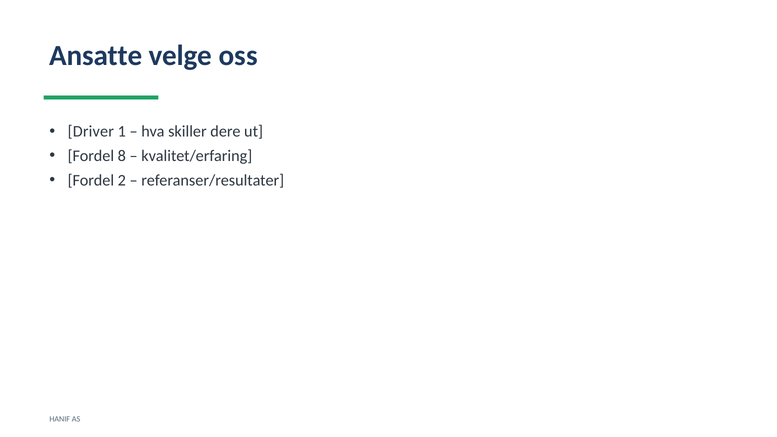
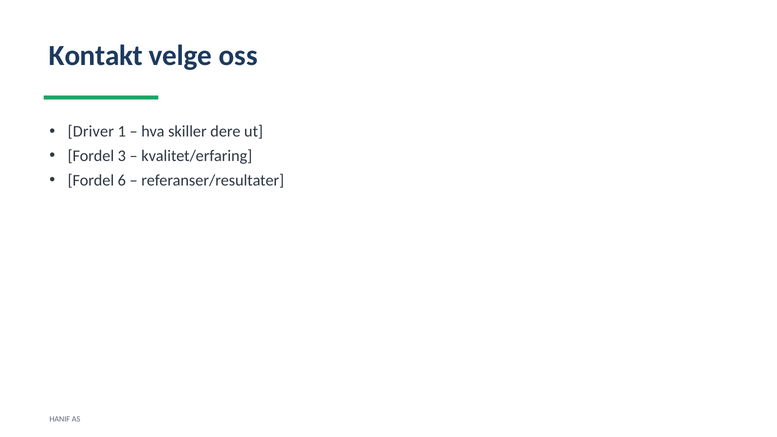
Ansatte: Ansatte -> Kontakt (96, 55)
8: 8 -> 3 (122, 156)
2: 2 -> 6 (122, 180)
